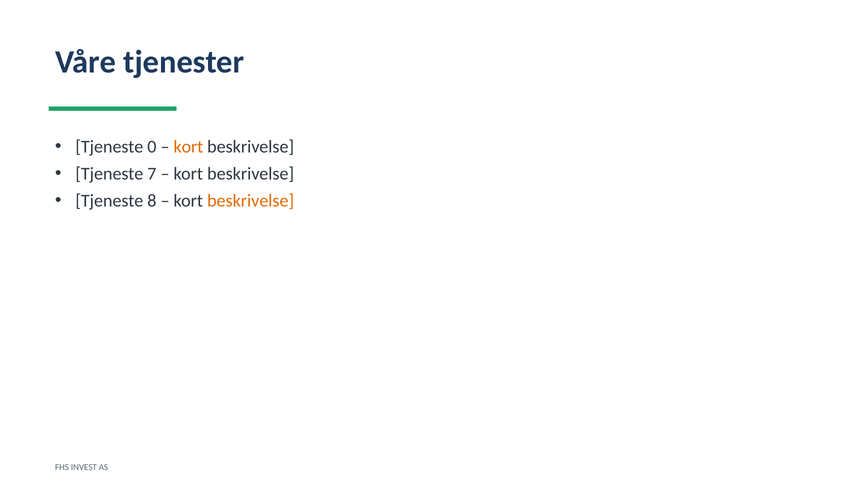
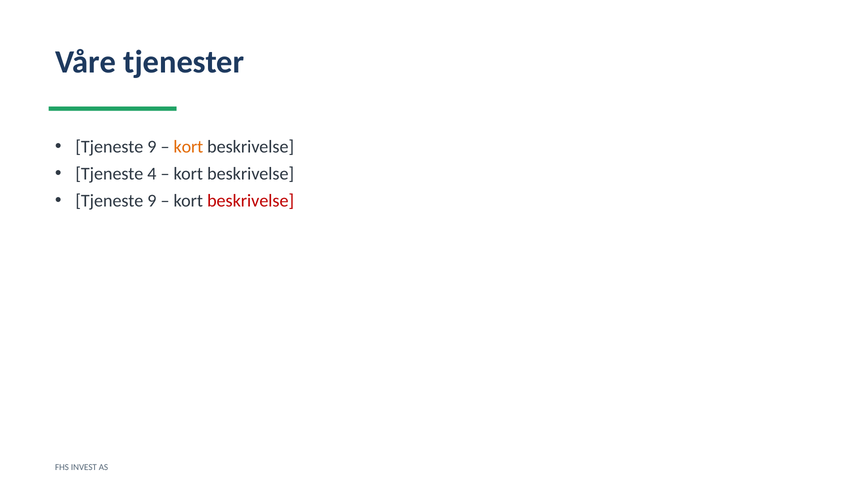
0: 0 -> 9 (152, 147)
7: 7 -> 4 (152, 174)
8: 8 -> 9 (152, 201)
beskrivelse colour: orange -> red (251, 201)
